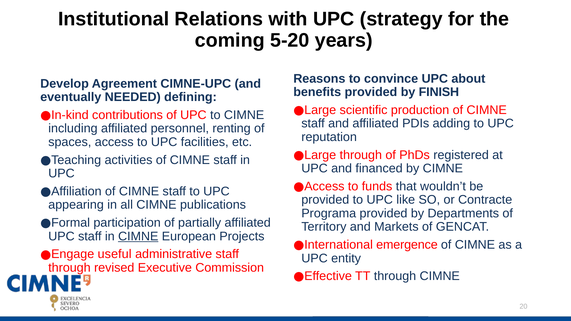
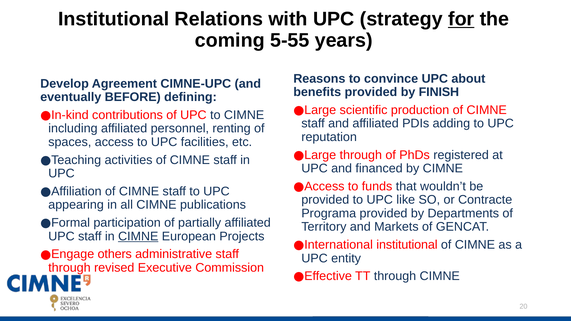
for underline: none -> present (461, 19)
5-20: 5-20 -> 5-55 (290, 40)
NEEDED: NEEDED -> BEFORE (133, 97)
emergence: emergence -> institutional (407, 245)
useful: useful -> others (115, 254)
